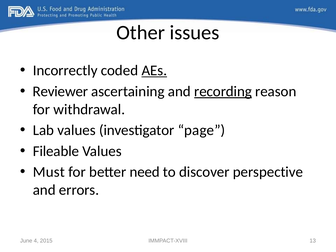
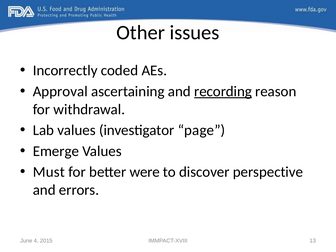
AEs underline: present -> none (154, 70)
Reviewer: Reviewer -> Approval (60, 91)
Fileable: Fileable -> Emerge (56, 151)
need: need -> were (145, 172)
